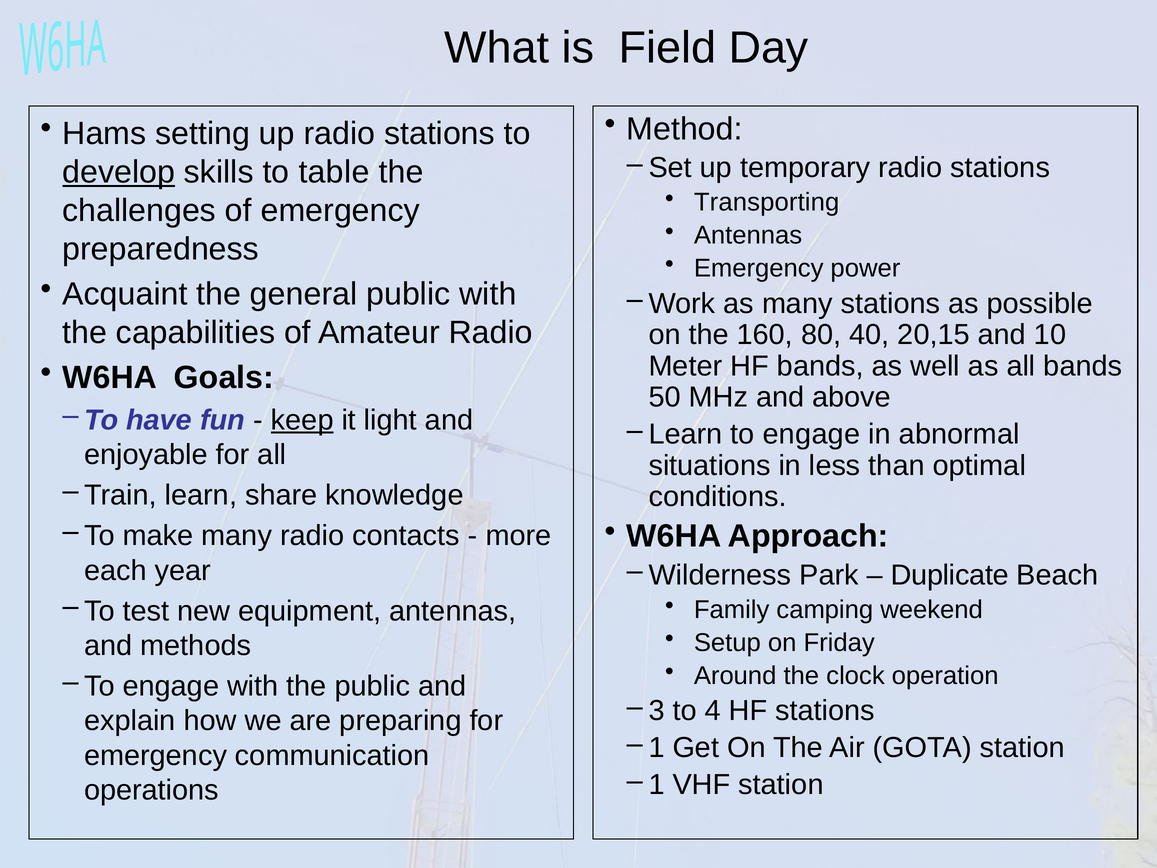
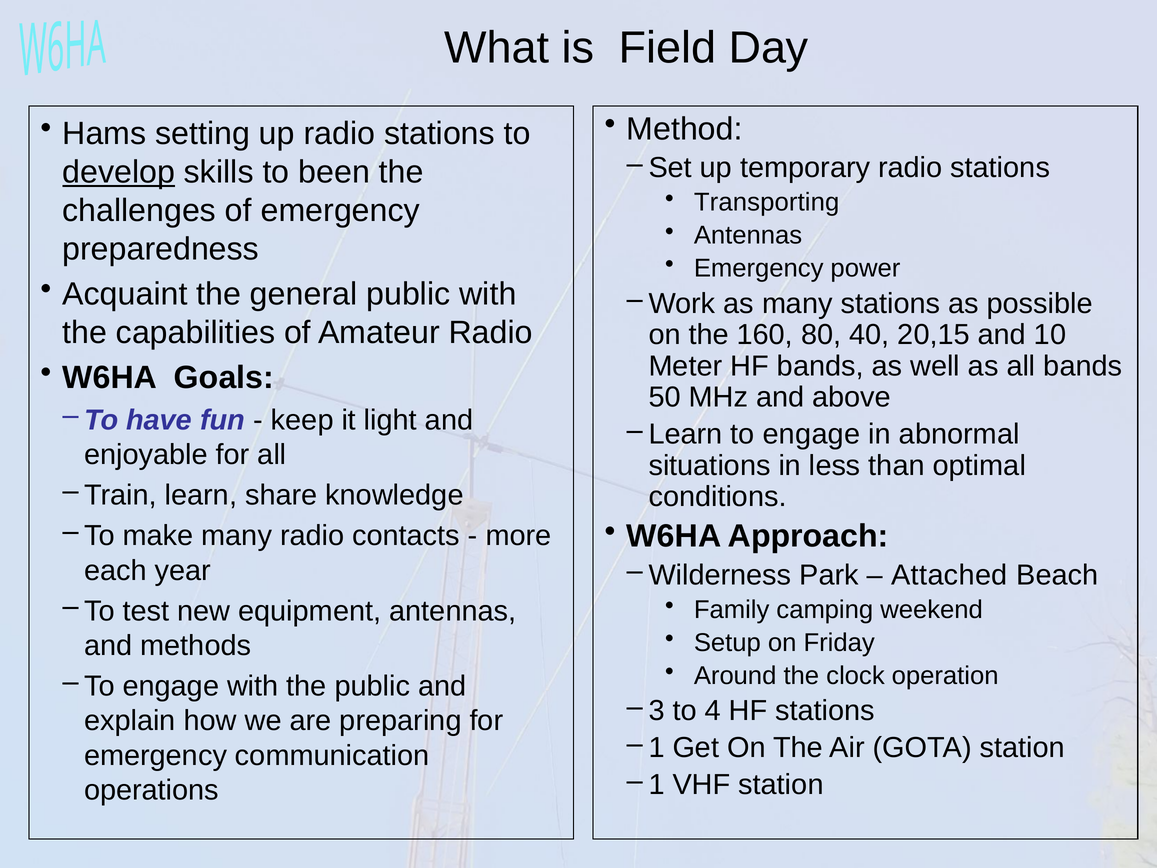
table: table -> been (334, 172)
keep underline: present -> none (302, 420)
Duplicate: Duplicate -> Attached (949, 575)
